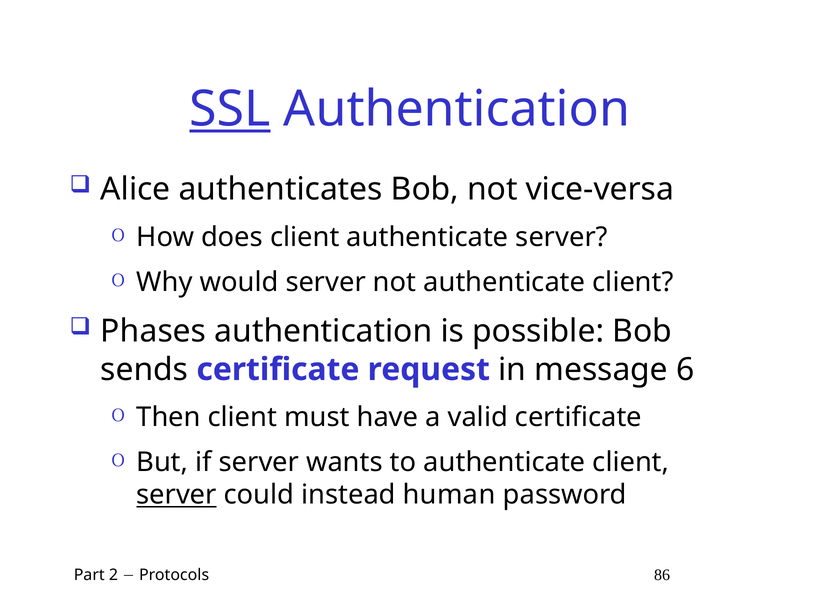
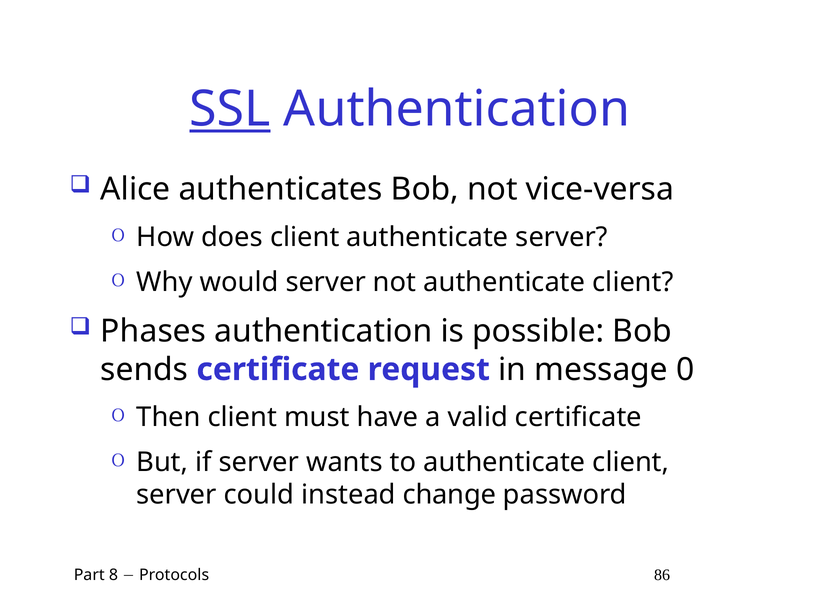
6: 6 -> 0 (685, 369)
server underline: present -> none (176, 495)
human: human -> change (449, 495)
2: 2 -> 8 (113, 575)
